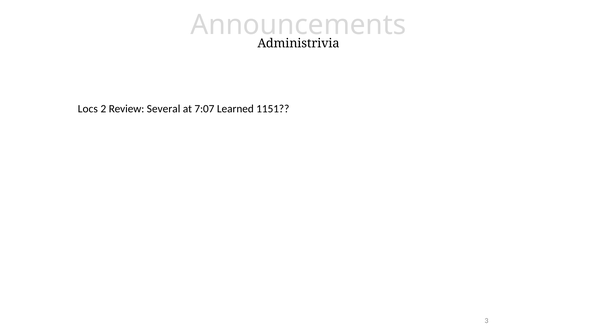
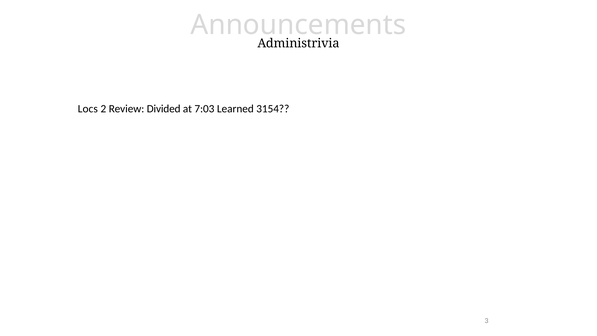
Several: Several -> Divided (164, 109)
7:07: 7:07 -> 7:03 (204, 109)
1151: 1151 -> 3154 (273, 109)
